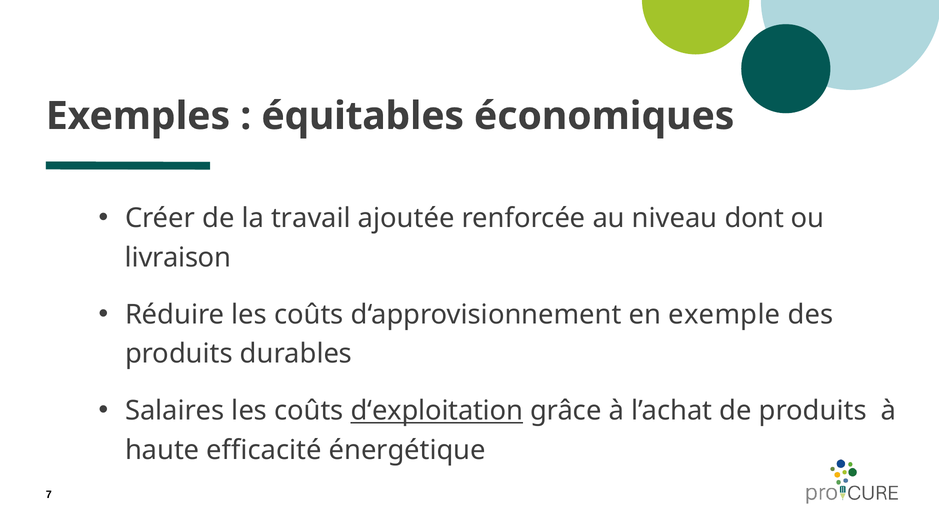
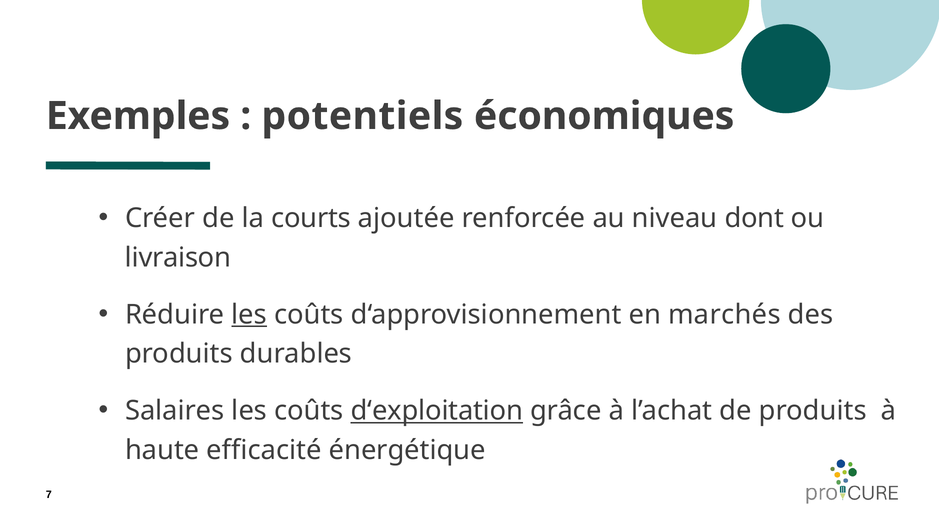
équitables: équitables -> potentiels (362, 116)
travail: travail -> courts (311, 218)
les underline: none -> present (249, 315)
exemple: exemple -> marchés (724, 315)
